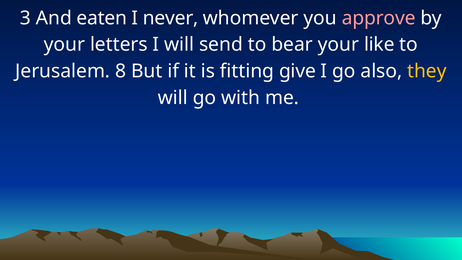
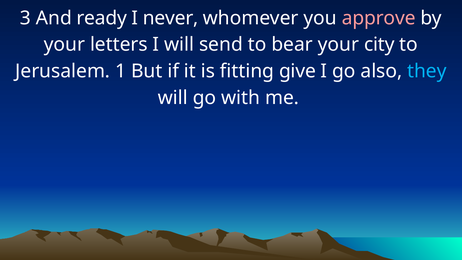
eaten: eaten -> ready (102, 18)
like: like -> city (379, 45)
8: 8 -> 1 (121, 71)
they colour: yellow -> light blue (427, 71)
